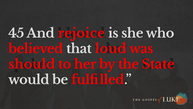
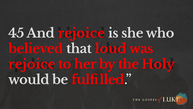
should: should -> rejoice (32, 64)
State: State -> Holy (158, 64)
